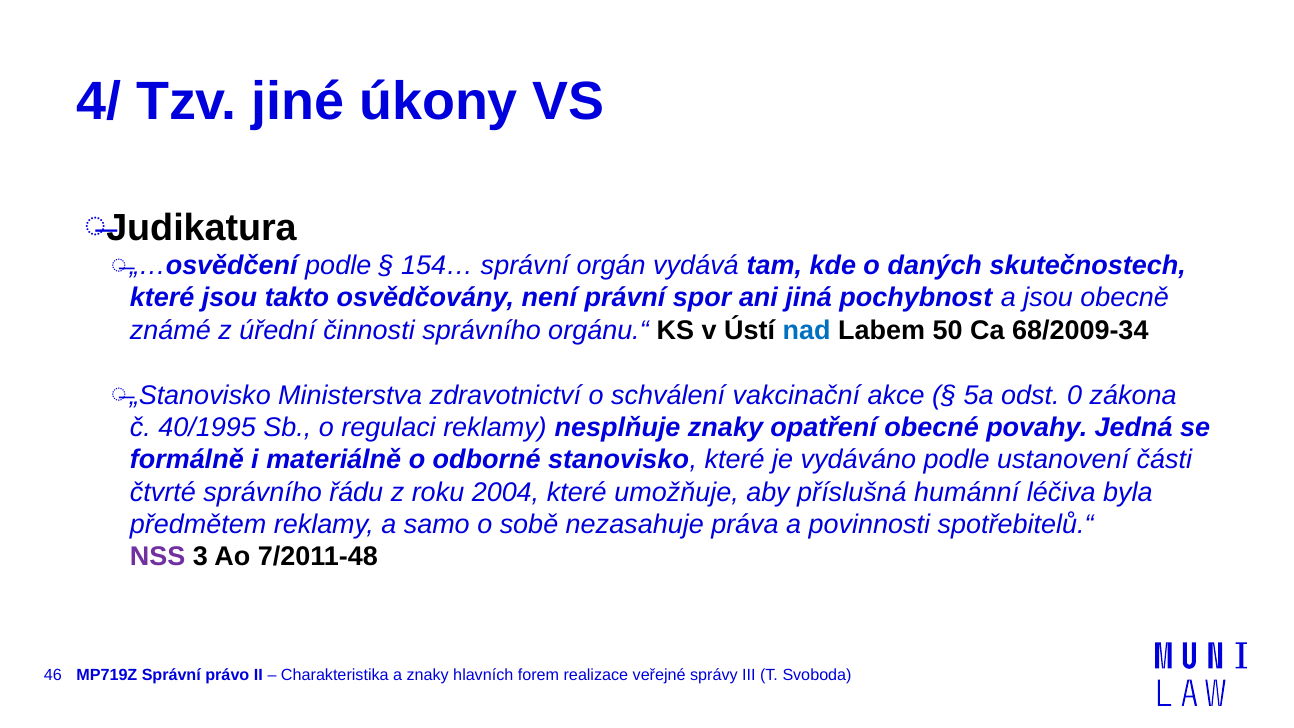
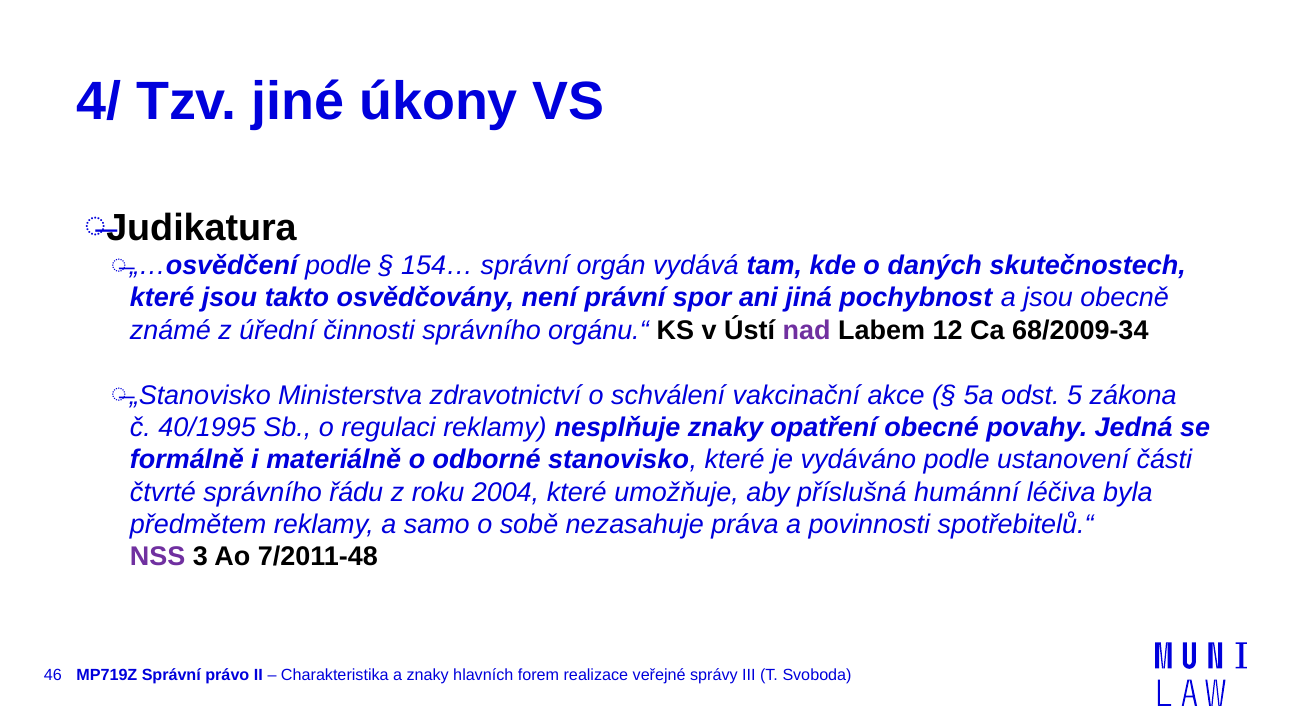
nad colour: blue -> purple (807, 330)
50: 50 -> 12 (948, 330)
0: 0 -> 5 (1075, 395)
